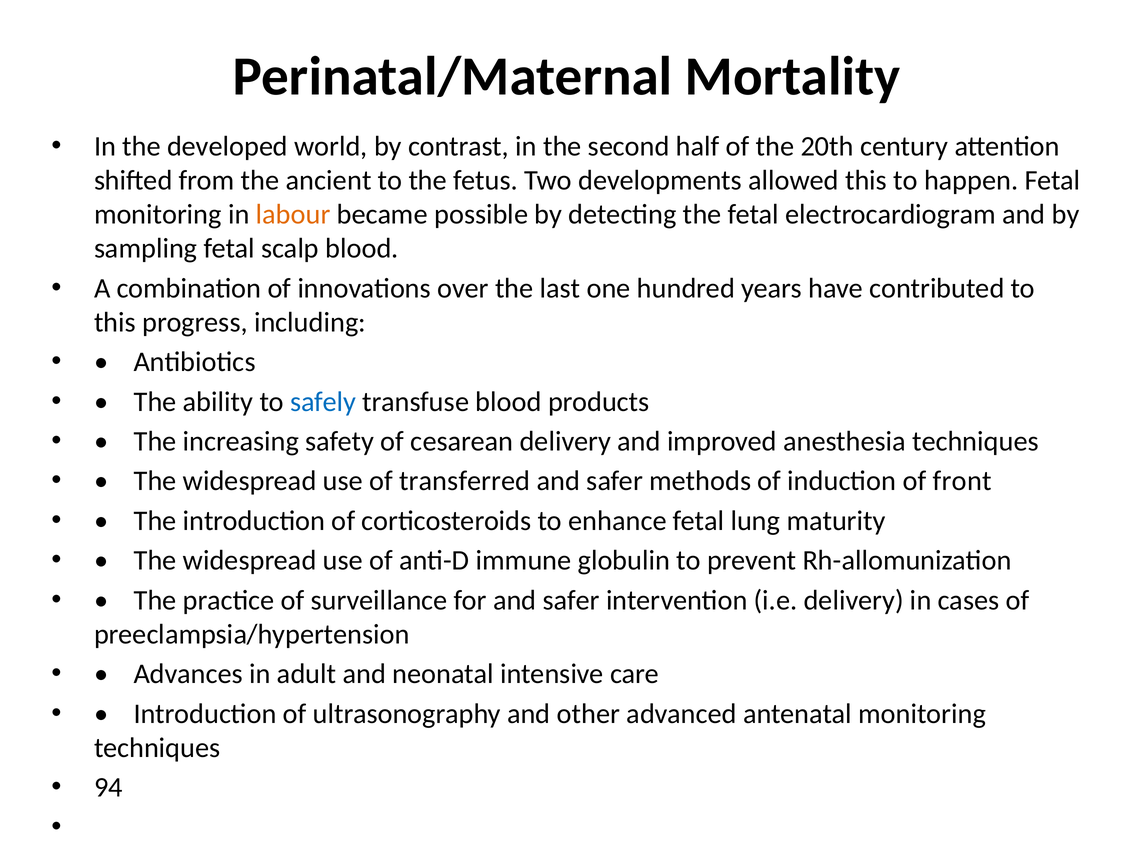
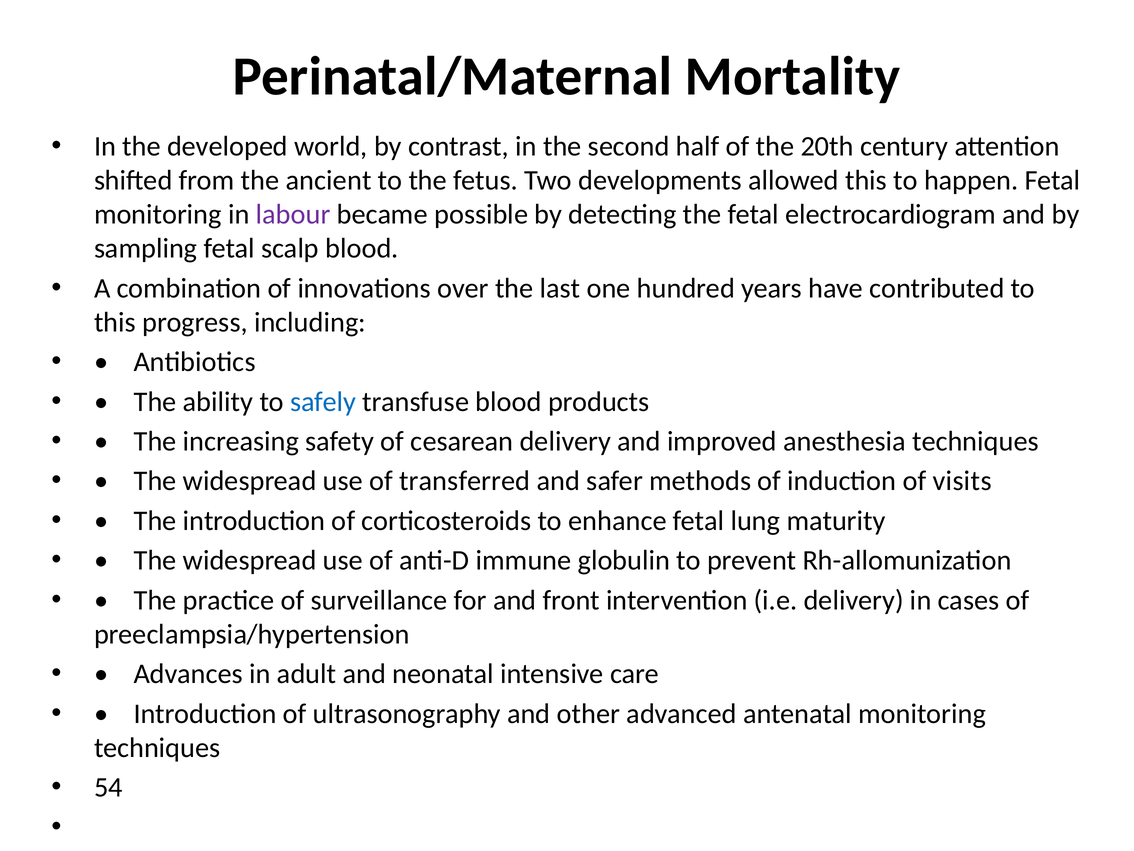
labour colour: orange -> purple (293, 214)
front: front -> visits (962, 481)
for and safer: safer -> front (571, 600)
94: 94 -> 54 (108, 787)
